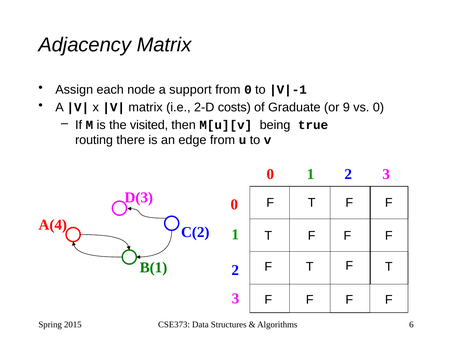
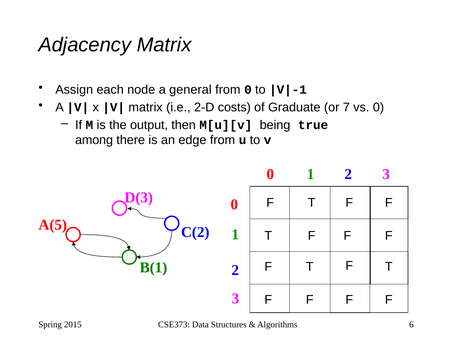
support: support -> general (190, 90)
9: 9 -> 7 (346, 107)
visited: visited -> output (149, 125)
routing: routing -> among (94, 140)
A(4: A(4 -> A(5 (53, 225)
